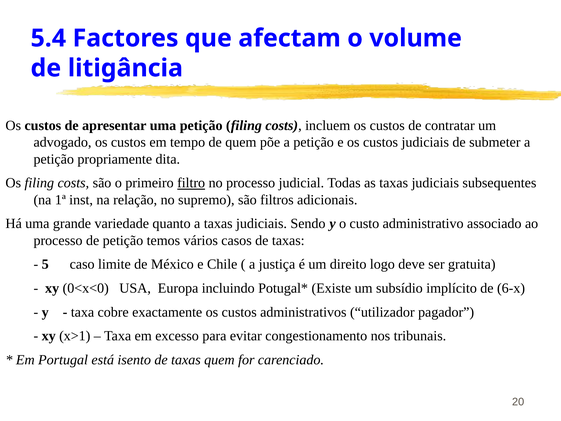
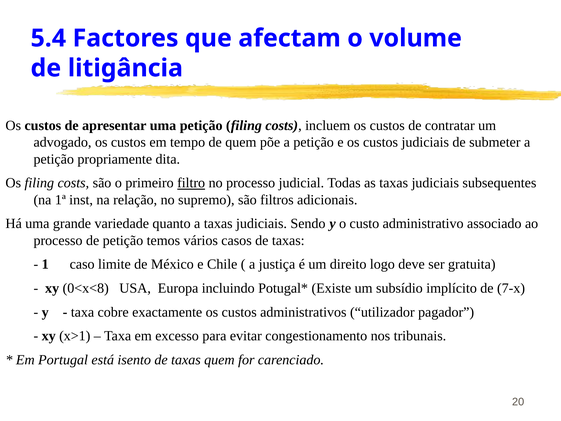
5: 5 -> 1 (45, 264)
0<x<0: 0<x<0 -> 0<x<8 (86, 288)
6-x: 6-x -> 7-x (511, 288)
